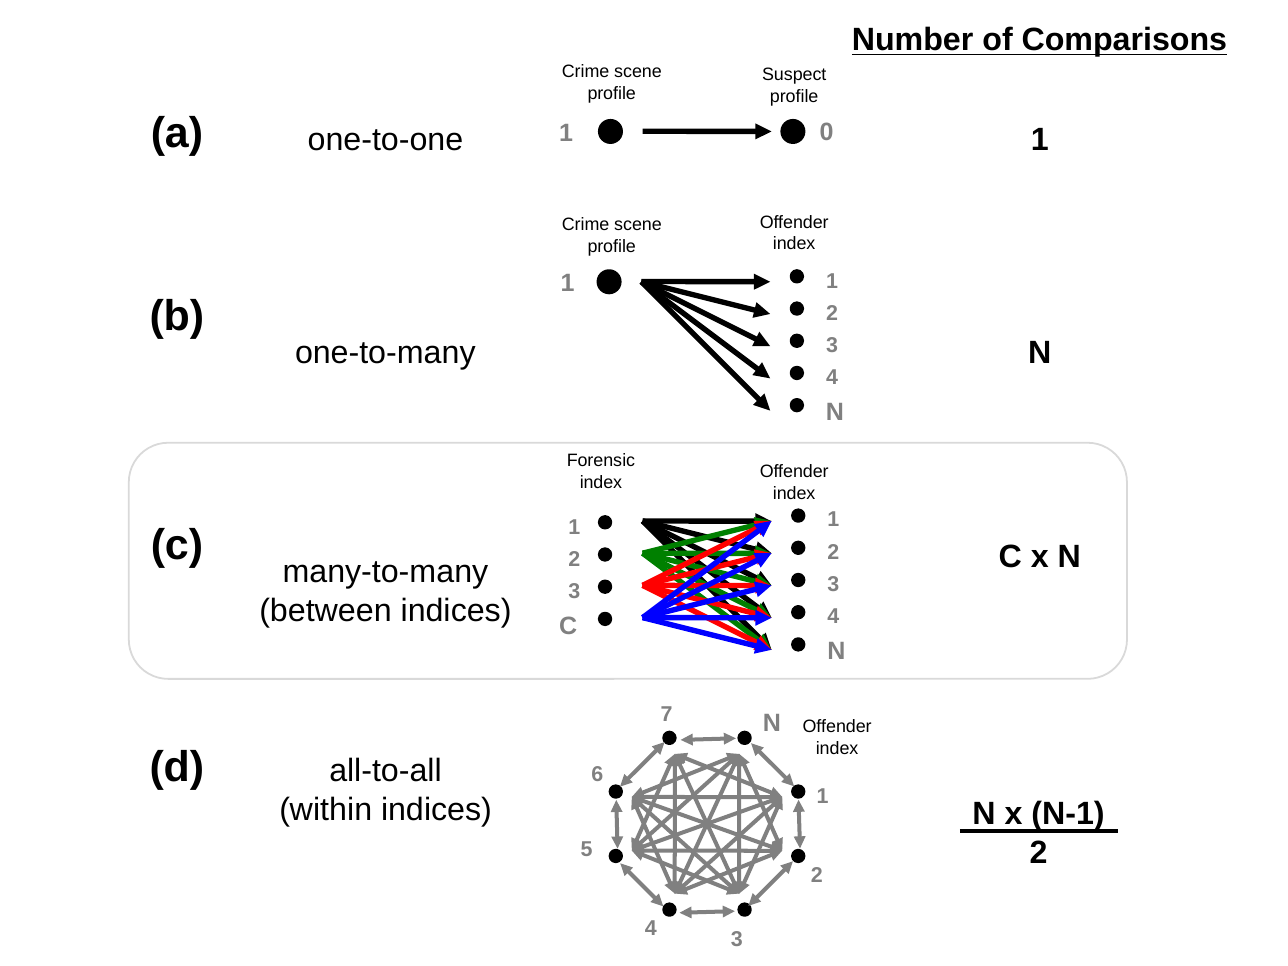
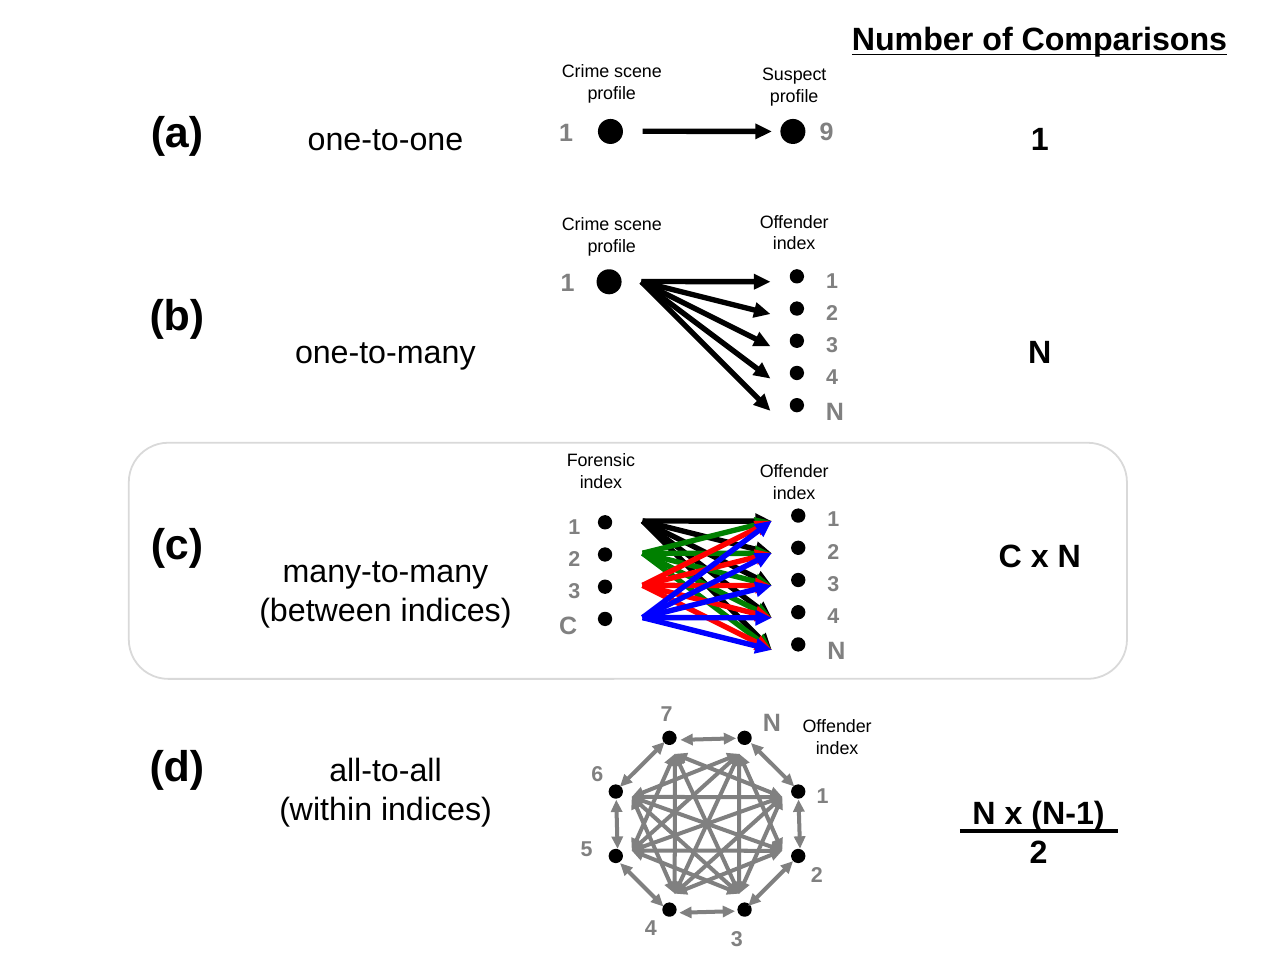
0: 0 -> 9 (826, 133)
